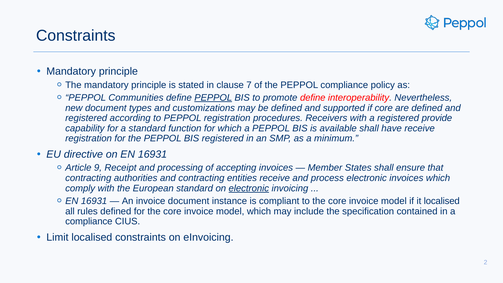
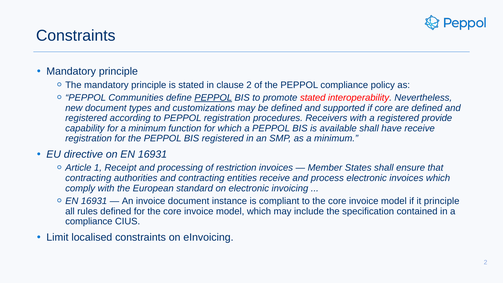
clause 7: 7 -> 2 (249, 85)
promote define: define -> stated (313, 98)
for a standard: standard -> minimum (147, 128)
9: 9 -> 1 (98, 168)
accepting: accepting -> restriction (236, 168)
electronic underline: present -> none (249, 188)
it localised: localised -> principle (442, 201)
